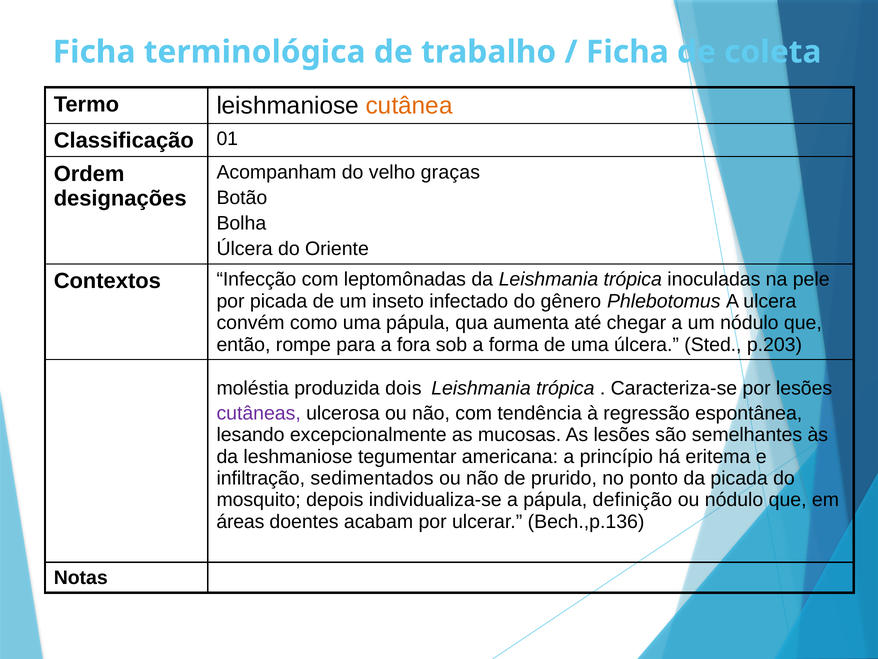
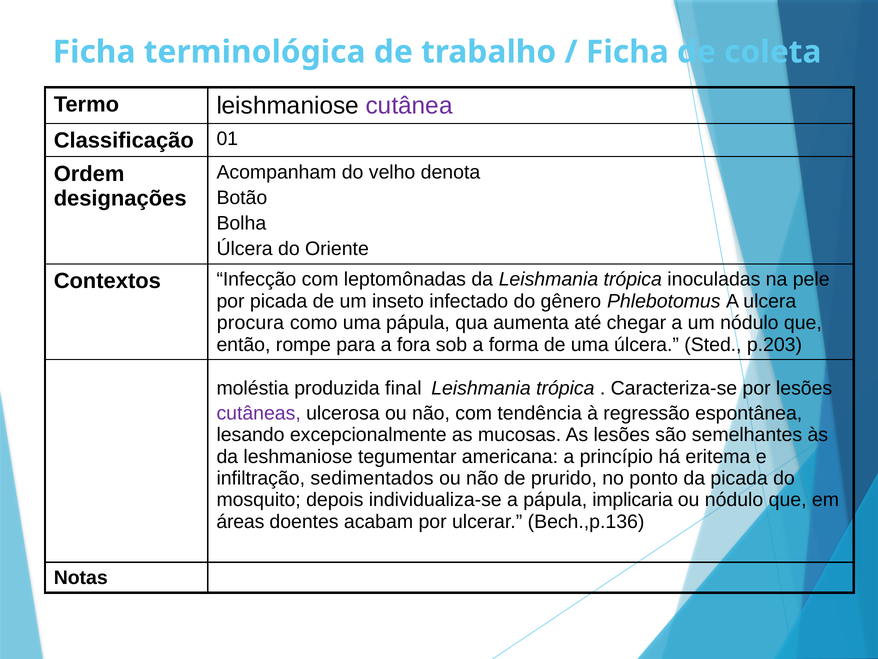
cutânea colour: orange -> purple (409, 106)
graças: graças -> denota (450, 172)
convém: convém -> procura (250, 323)
dois: dois -> final (403, 388)
definição: definição -> implicaria (633, 500)
